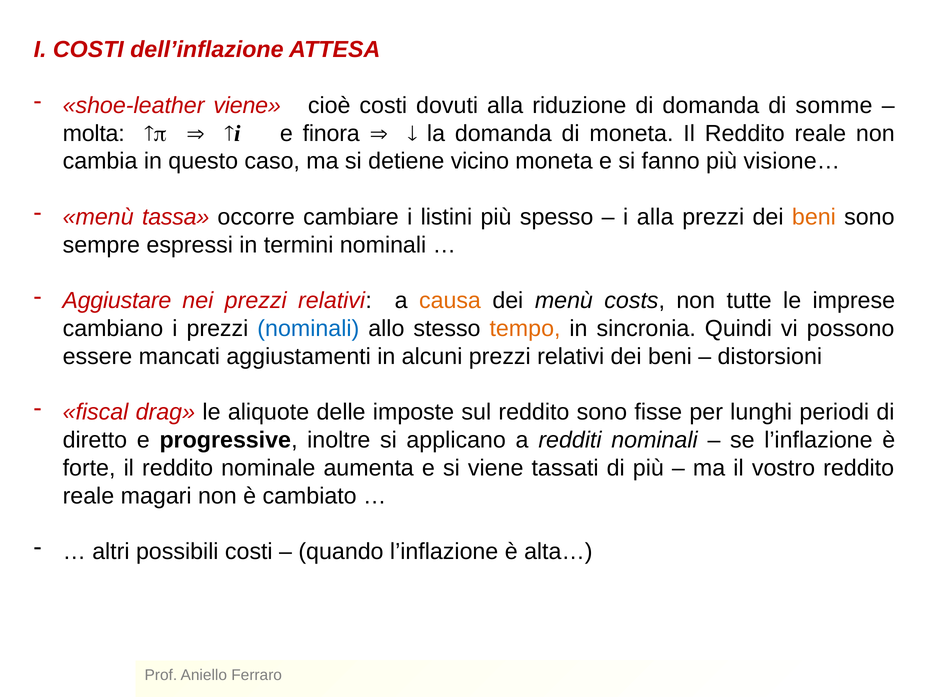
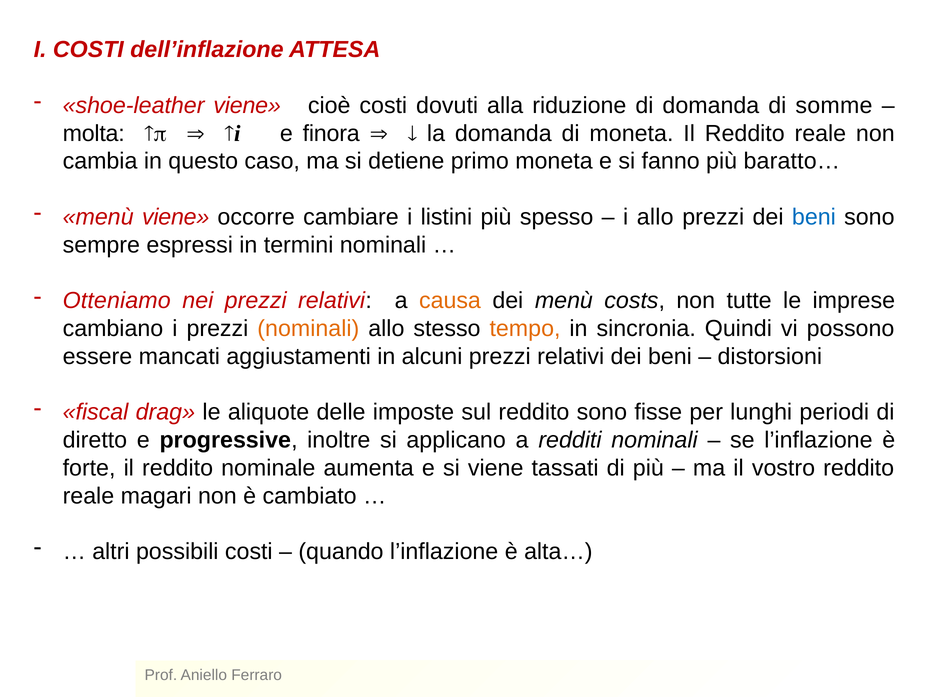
vicino: vicino -> primo (480, 161)
visione…: visione… -> baratto… (792, 161)
menù tassa: tassa -> viene (176, 217)
i alla: alla -> allo (655, 217)
beni colour: orange -> blue (814, 217)
Aggiustare: Aggiustare -> Otteniamo (117, 301)
nominali colour: blue -> orange (308, 328)
